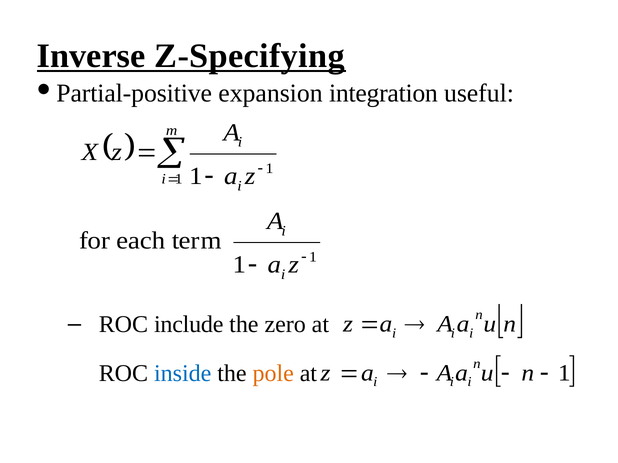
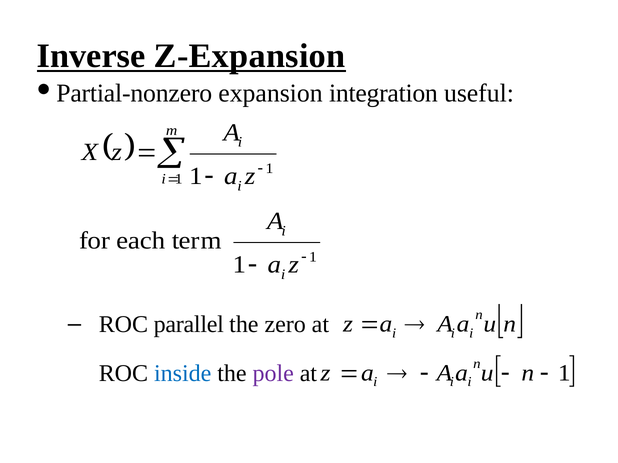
Z-Specifying: Z-Specifying -> Z-Expansion (250, 56)
Partial-positive: Partial-positive -> Partial-nonzero (134, 93)
include: include -> parallel (189, 325)
pole colour: orange -> purple (273, 374)
